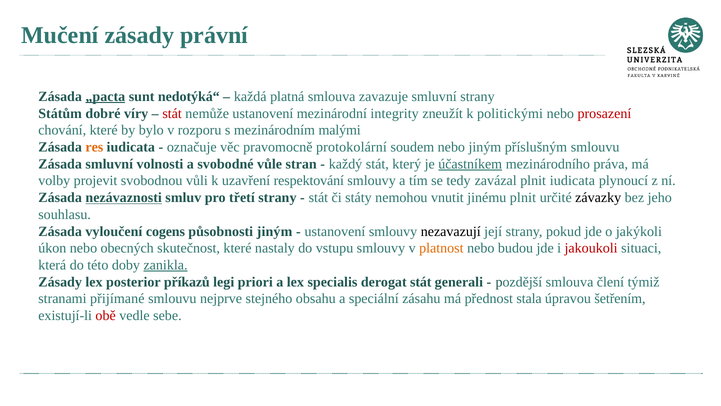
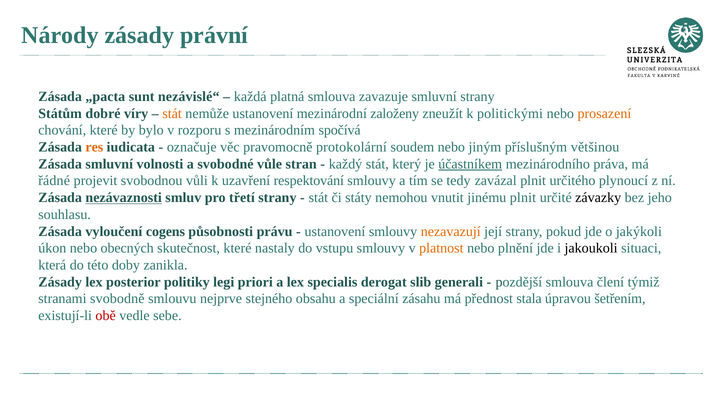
Mučení: Mučení -> Národy (60, 35)
„pacta underline: present -> none (105, 96)
nedotýká“: nedotýká“ -> nezávislé“ (189, 96)
stát colour: red -> orange (172, 113)
integrity: integrity -> založeny (395, 113)
prosazení colour: red -> orange (604, 113)
malými: malými -> spočívá (340, 130)
příslušným smlouvu: smlouvu -> většinou (595, 147)
volby: volby -> řádné (54, 181)
plnit iudicata: iudicata -> určitého (572, 181)
působnosti jiným: jiným -> právu (275, 231)
nezavazují colour: black -> orange (451, 231)
budou: budou -> plnění (516, 248)
jakoukoli colour: red -> black (591, 248)
zanikla underline: present -> none (166, 265)
příkazů: příkazů -> politiky (187, 282)
derogat stát: stát -> slib (421, 282)
přijímané: přijímané -> svobodně (117, 298)
